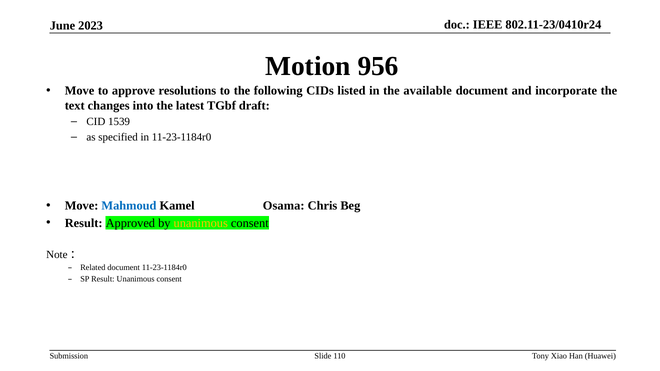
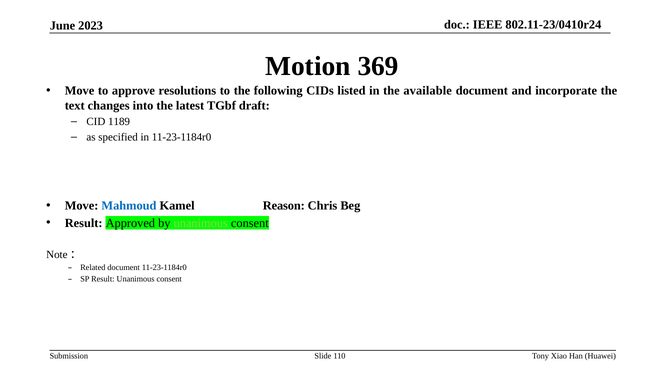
956: 956 -> 369 (378, 66)
1539: 1539 -> 1189 (119, 122)
Osama: Osama -> Reason (284, 206)
unanimous colour: yellow -> light green (201, 223)
